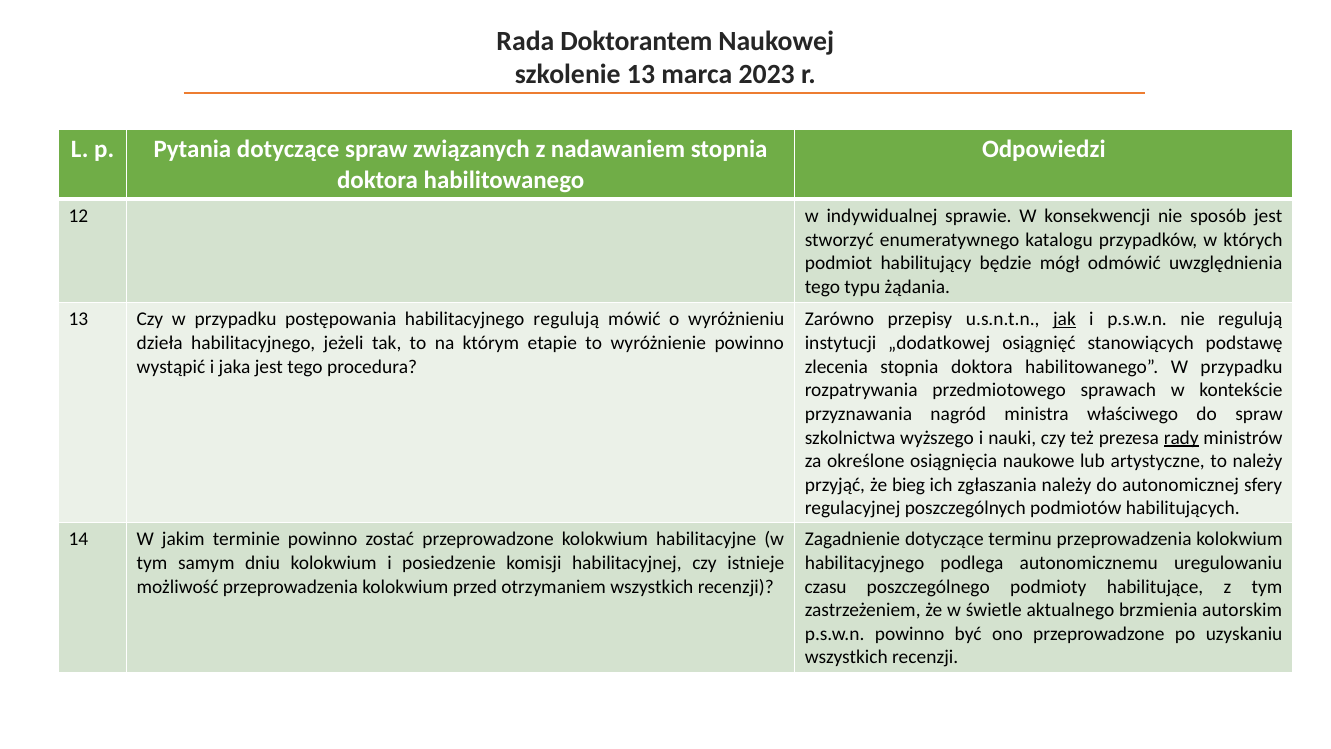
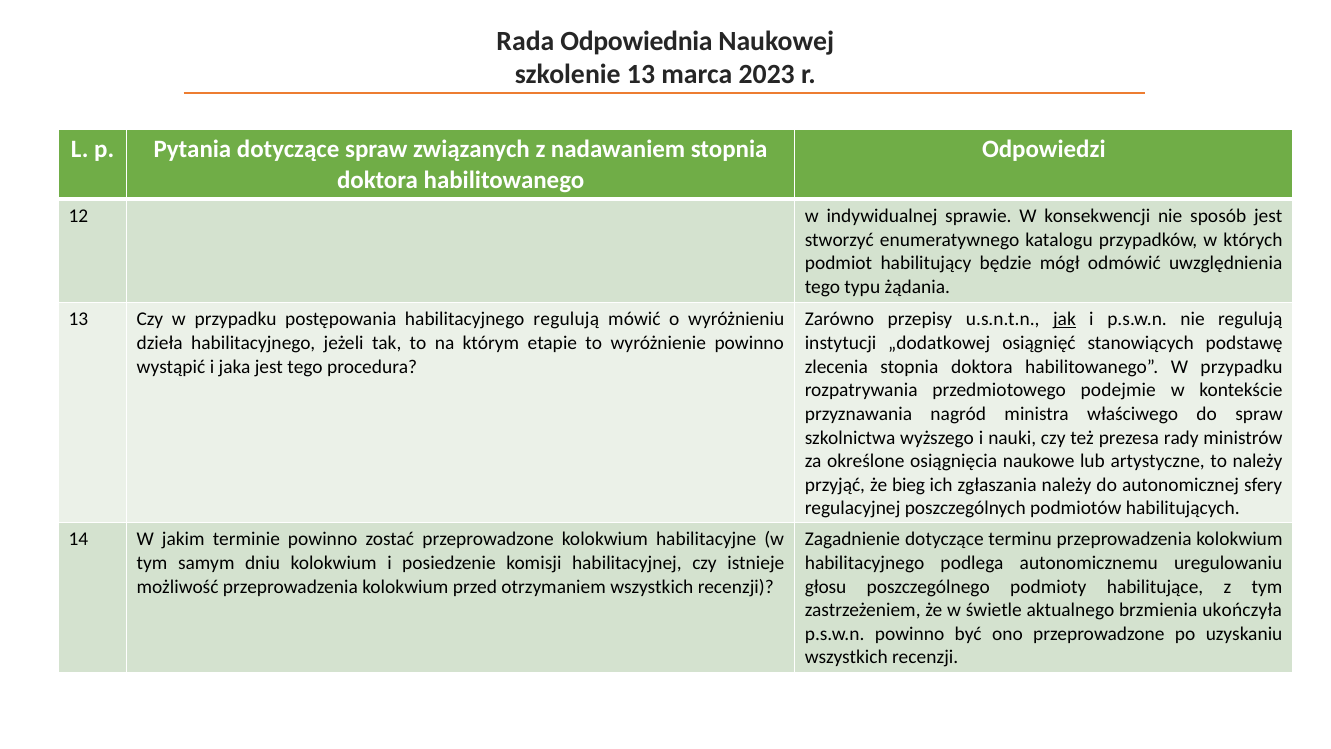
Doktorantem: Doktorantem -> Odpowiednia (636, 41)
sprawach: sprawach -> podejmie (1118, 390)
rady underline: present -> none (1181, 437)
czasu: czasu -> głosu (826, 586)
autorskim: autorskim -> ukończyła (1242, 610)
